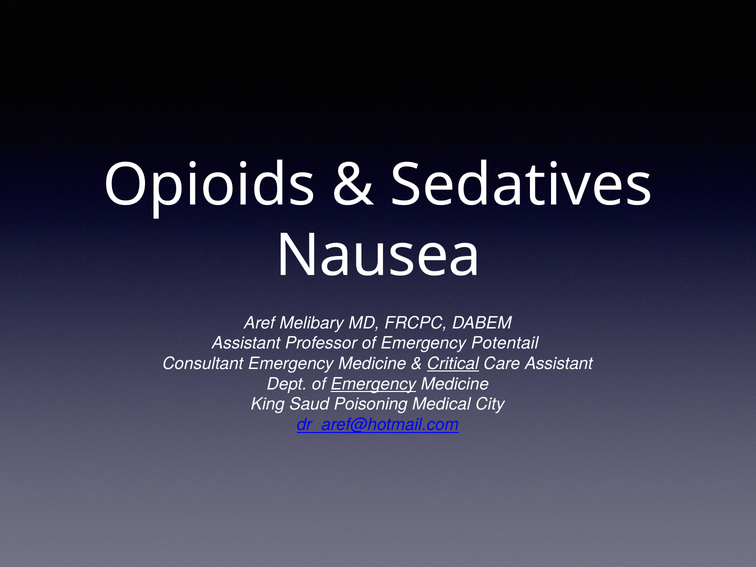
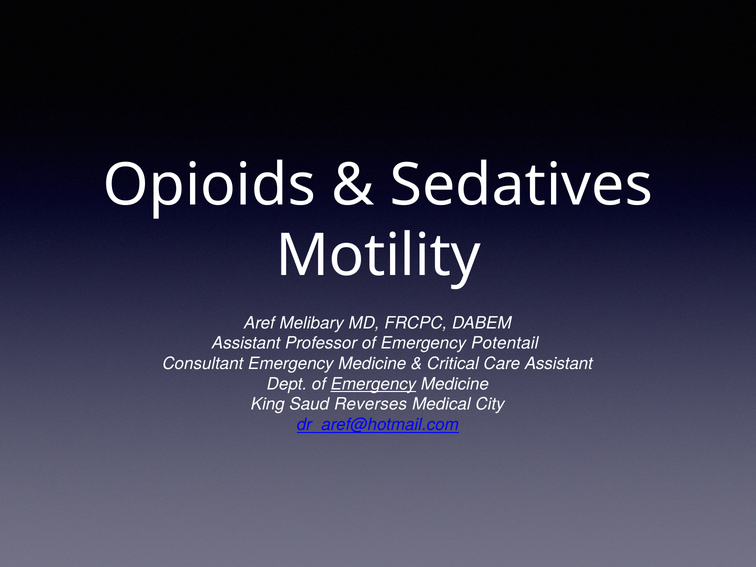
Nausea: Nausea -> Motility (378, 256)
Critical underline: present -> none (453, 364)
Poisoning: Poisoning -> Reverses (371, 404)
